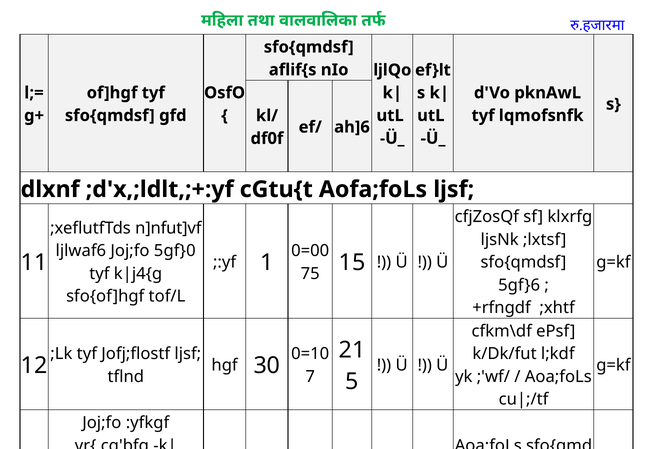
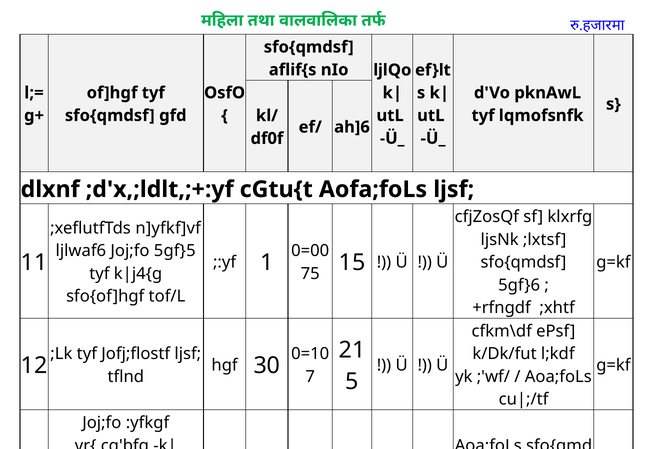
n]nfut]vf: n]nfut]vf -> n]yfkf]vf (168, 228)
5gf}0: 5gf}0 -> 5gf}5 (175, 251)
